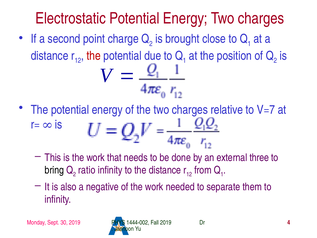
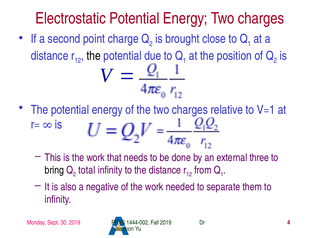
the colour: red -> black (94, 56)
V=7: V=7 -> V=1 (266, 110)
ratio: ratio -> total (87, 170)
